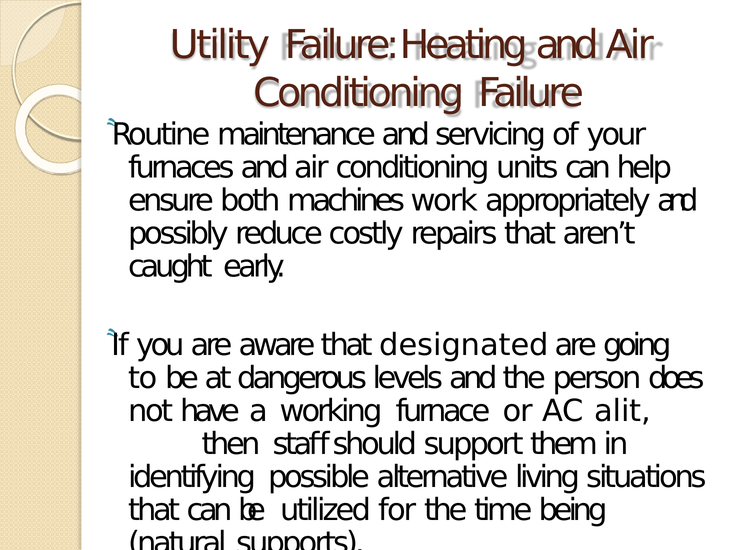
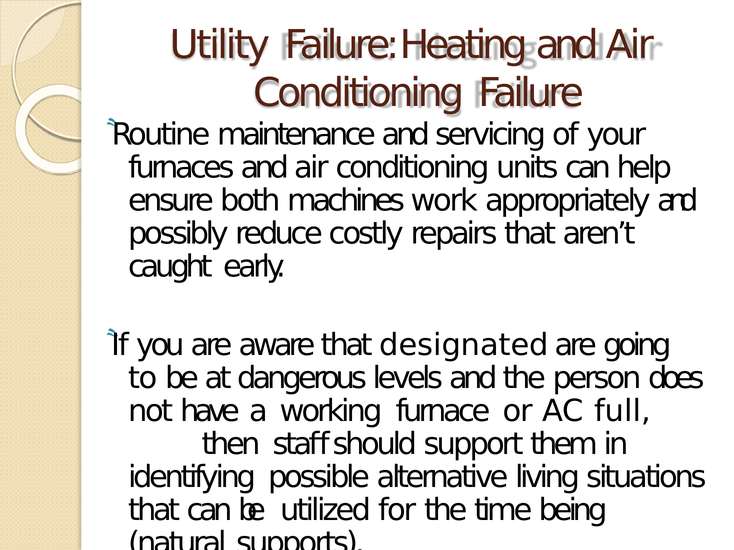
alit: alit -> full (622, 412)
